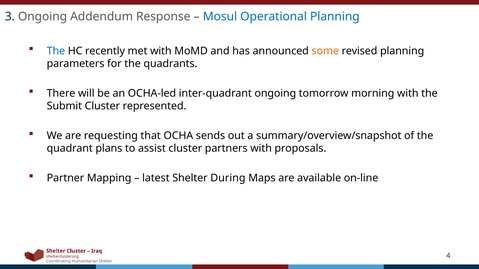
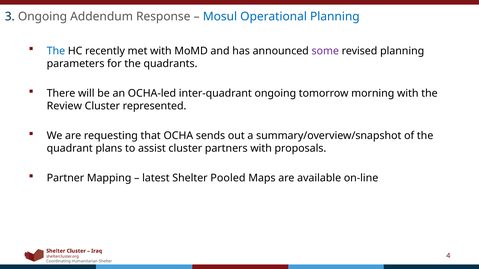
some colour: orange -> purple (325, 51)
Submit: Submit -> Review (64, 106)
During: During -> Pooled (228, 178)
